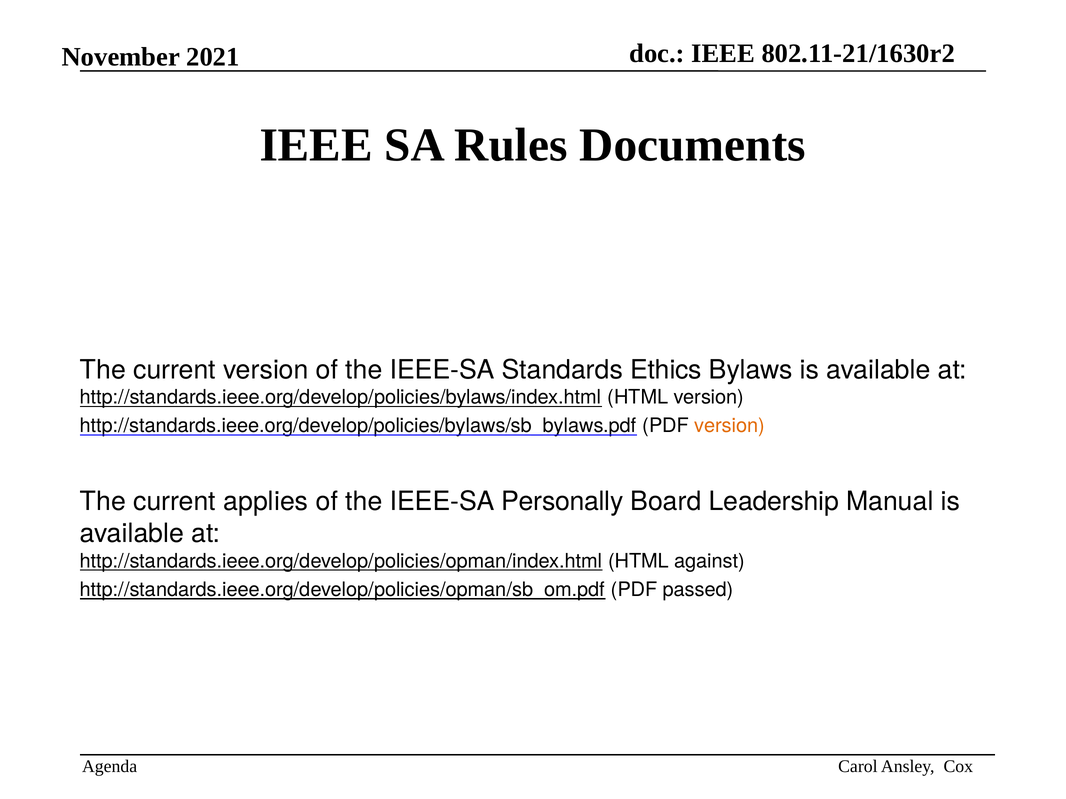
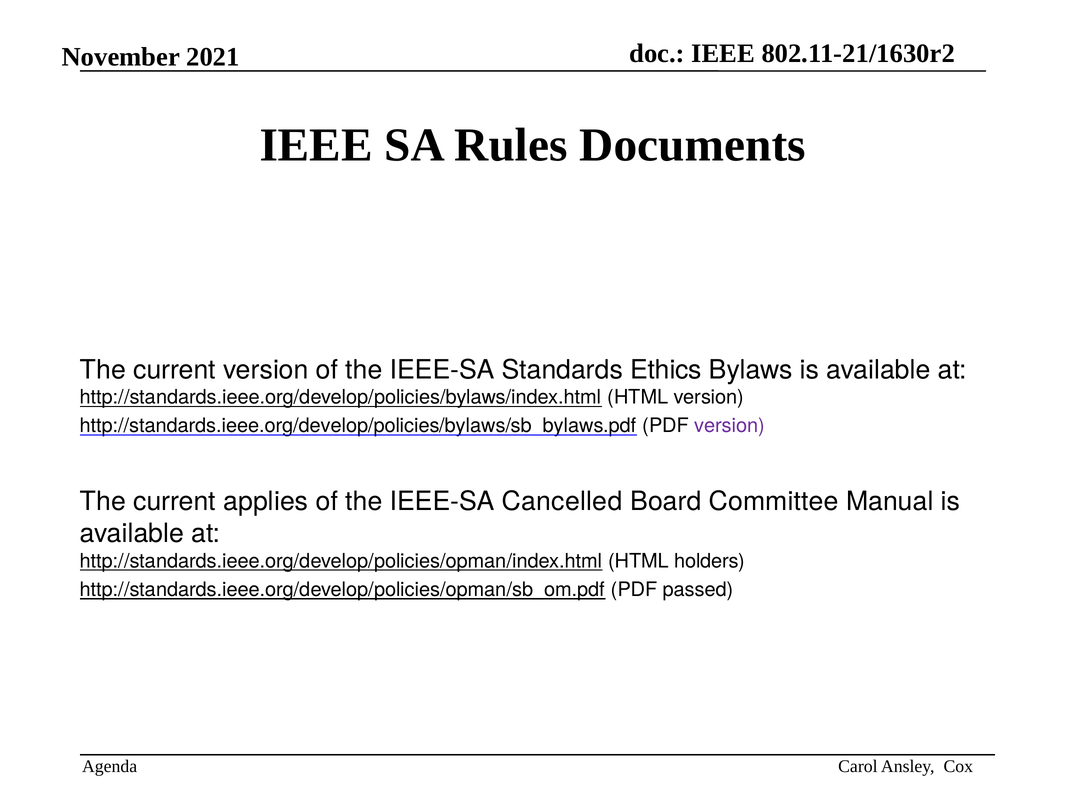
version colour: orange -> purple (730, 426)
Personally: Personally -> Cancelled (562, 502)
Leadership: Leadership -> Committee (774, 502)
against: against -> holders (710, 561)
